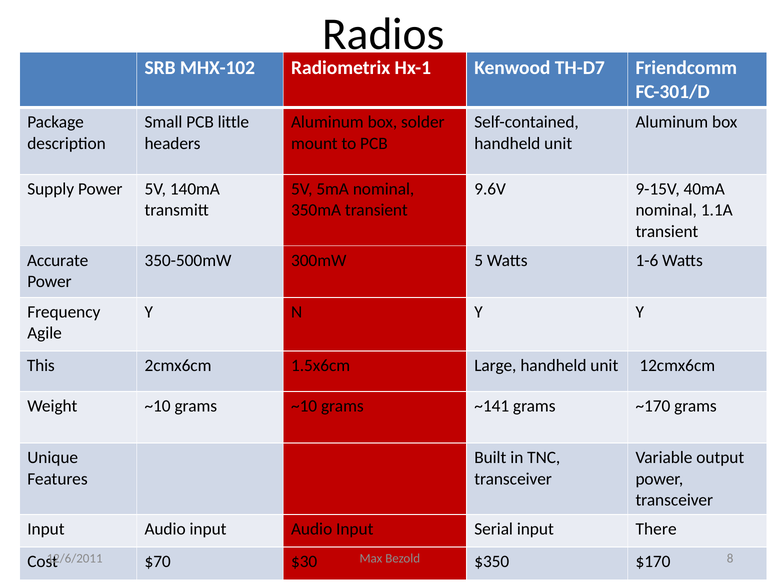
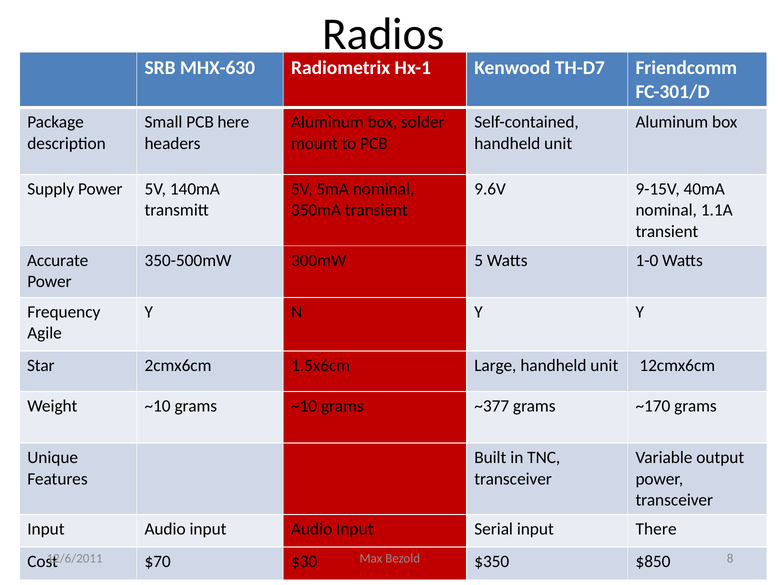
MHX-102: MHX-102 -> MHX-630 (217, 68)
little: little -> here (233, 122)
1-6: 1-6 -> 1-0 (647, 260)
This: This -> Star (41, 366)
~141: ~141 -> ~377 (492, 406)
$170: $170 -> $850 (653, 562)
